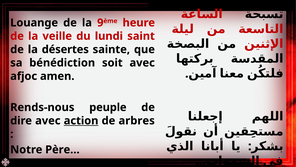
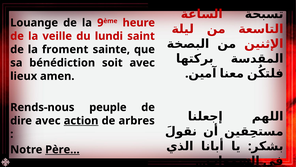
désertes: désertes -> froment (65, 49)
afjoc: afjoc -> lieux (24, 76)
Père… underline: none -> present (62, 149)
